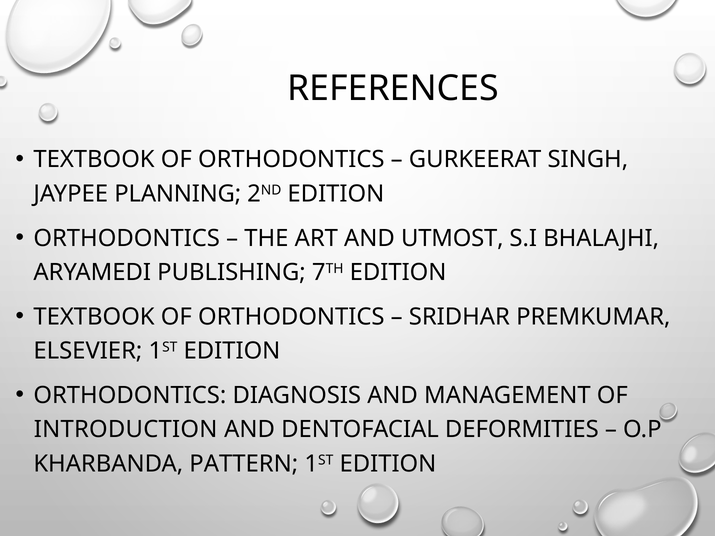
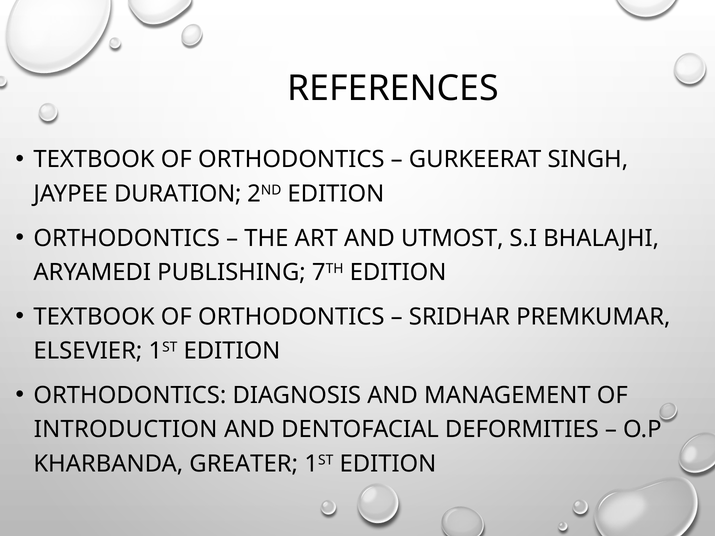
PLANNING: PLANNING -> DURATION (178, 194)
PATTERN: PATTERN -> GREATER (244, 464)
